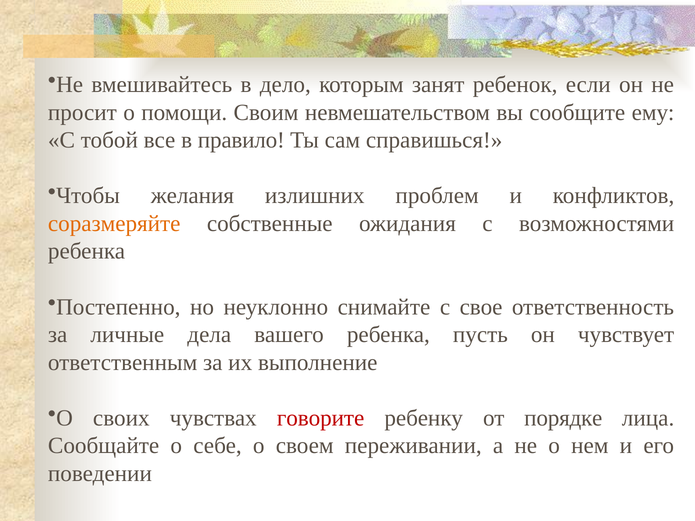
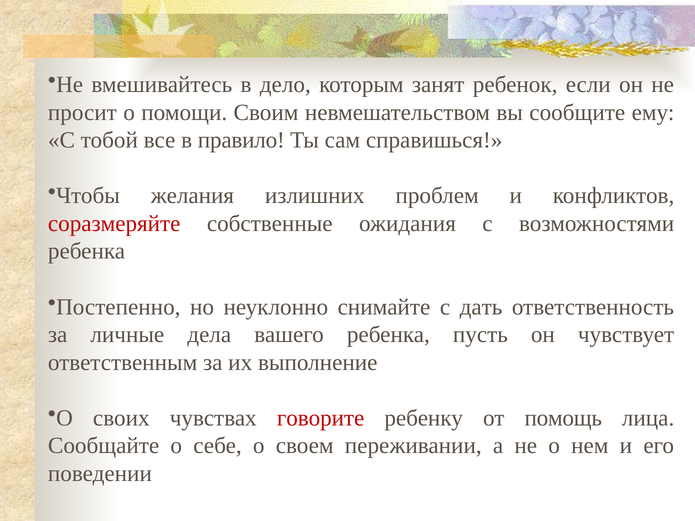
соразмеряйте colour: orange -> red (114, 224)
свое: свое -> дать (481, 307)
порядке: порядке -> помощь (563, 418)
